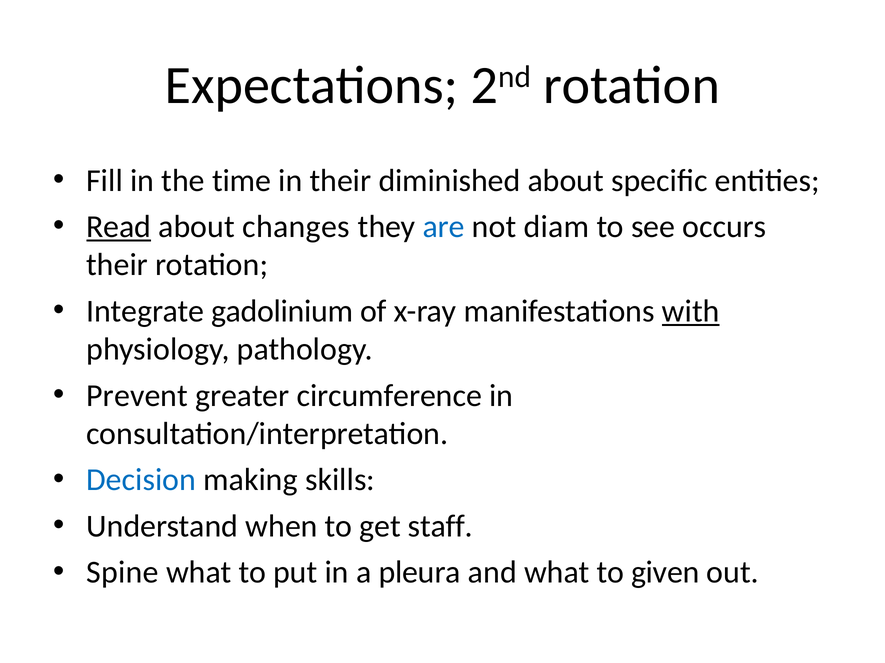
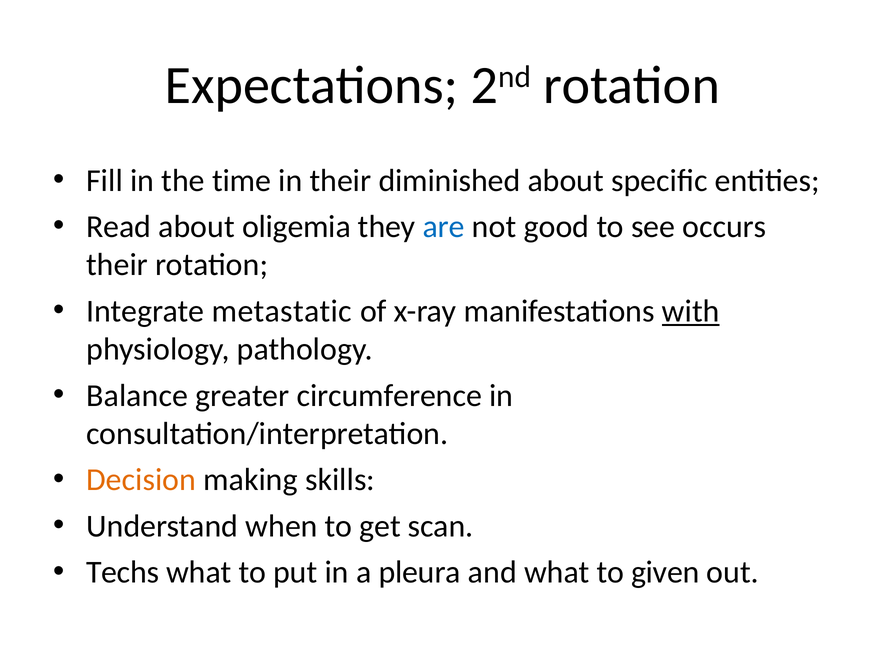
Read underline: present -> none (119, 227)
changes: changes -> oligemia (296, 227)
diam: diam -> good (556, 227)
gadolinium: gadolinium -> metastatic (282, 311)
Prevent: Prevent -> Balance (137, 396)
Decision colour: blue -> orange (141, 480)
staff: staff -> scan (441, 527)
Spine: Spine -> Techs (123, 573)
